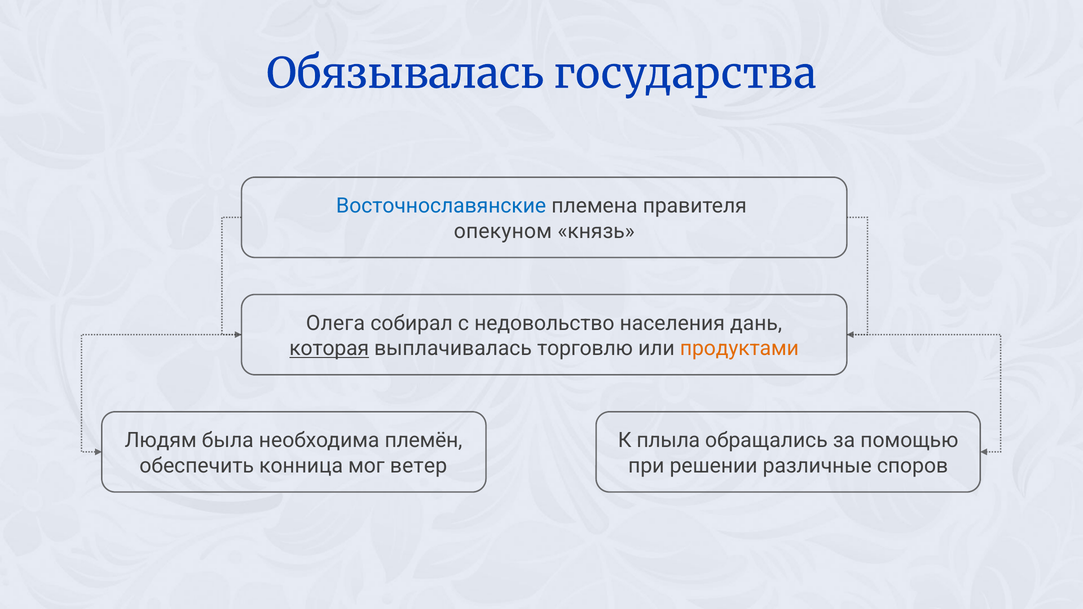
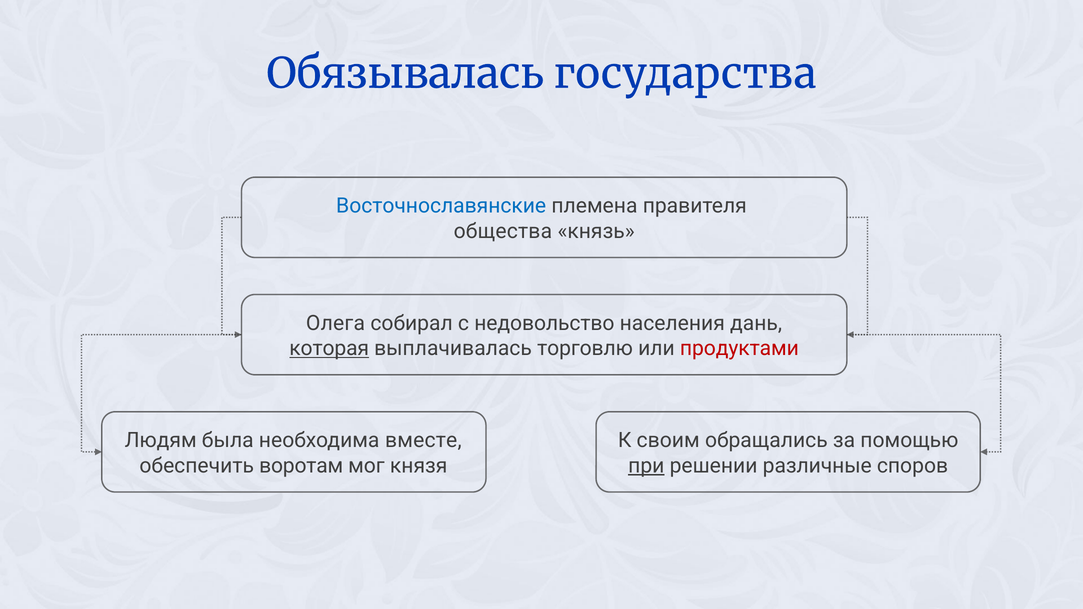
опекуном: опекуном -> общества (503, 231)
продуктами colour: orange -> red (739, 349)
племён: племён -> вместе (423, 441)
плыла: плыла -> своим (668, 441)
конница: конница -> воротам (301, 466)
ветер: ветер -> князя (419, 466)
при underline: none -> present (646, 466)
